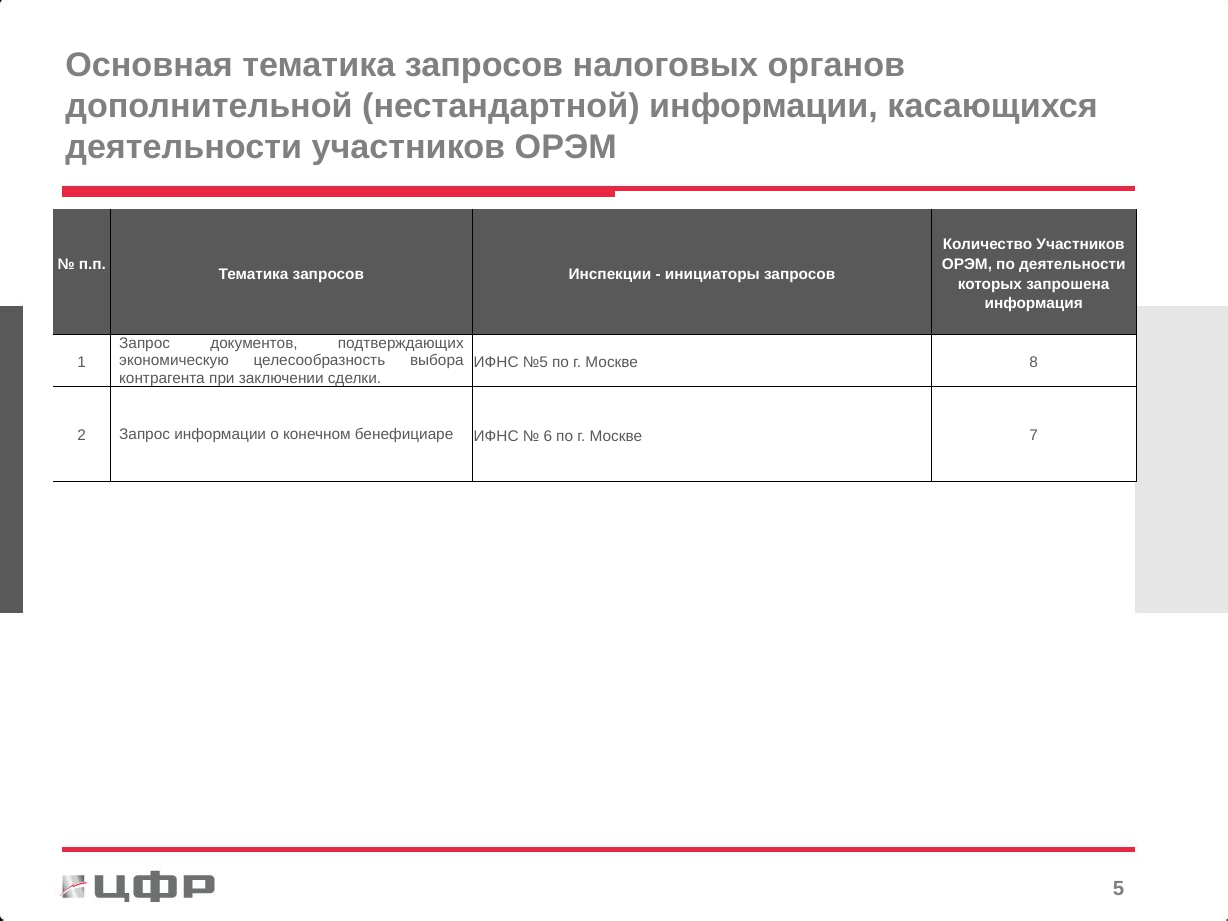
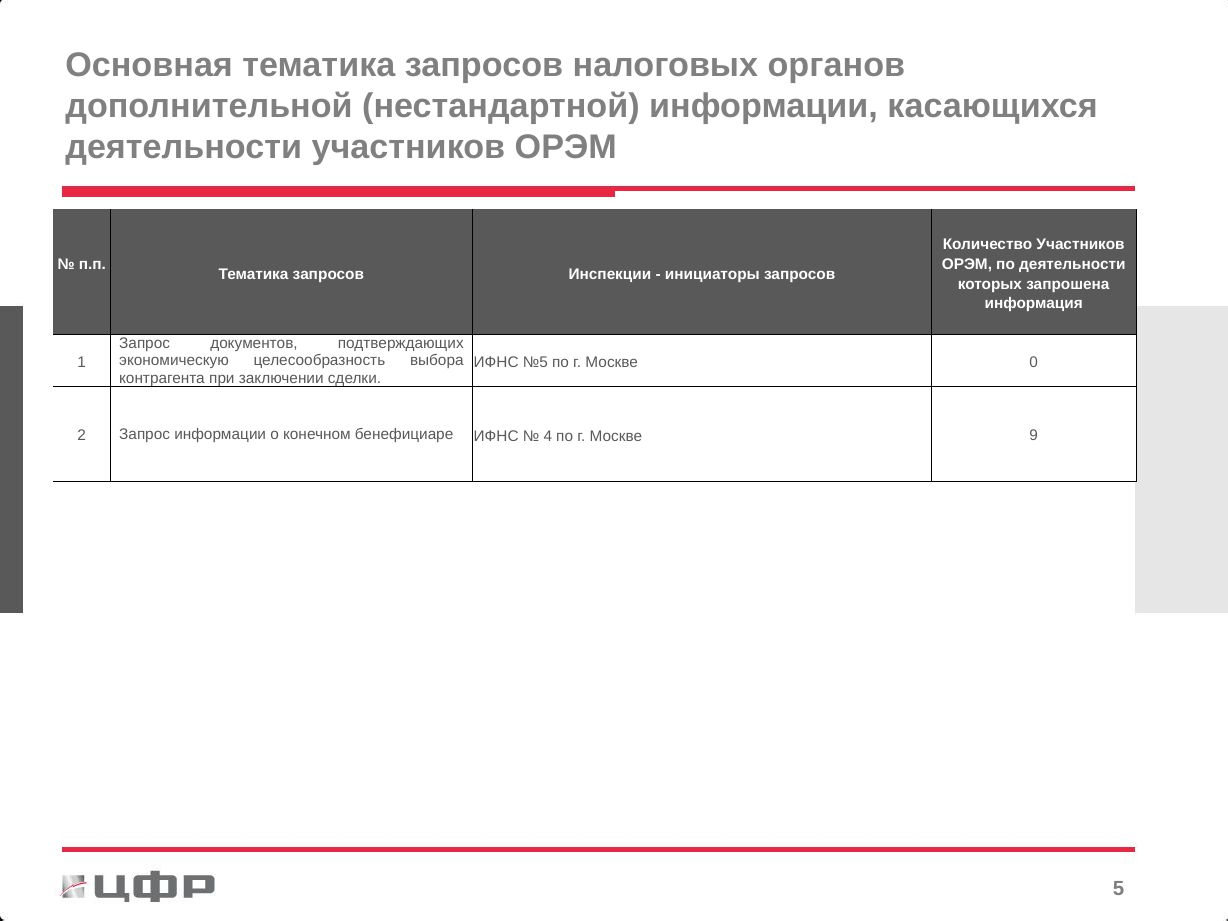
8: 8 -> 0 (1034, 362)
6: 6 -> 4 (548, 436)
7: 7 -> 9 (1034, 435)
